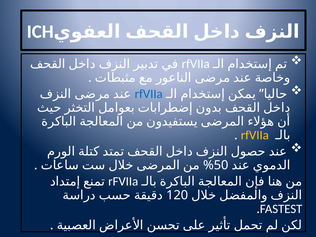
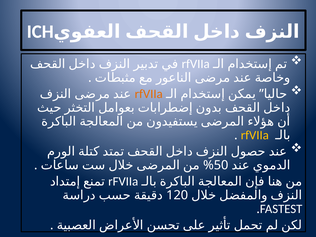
rfVIIa colour: blue -> orange (149, 94)
